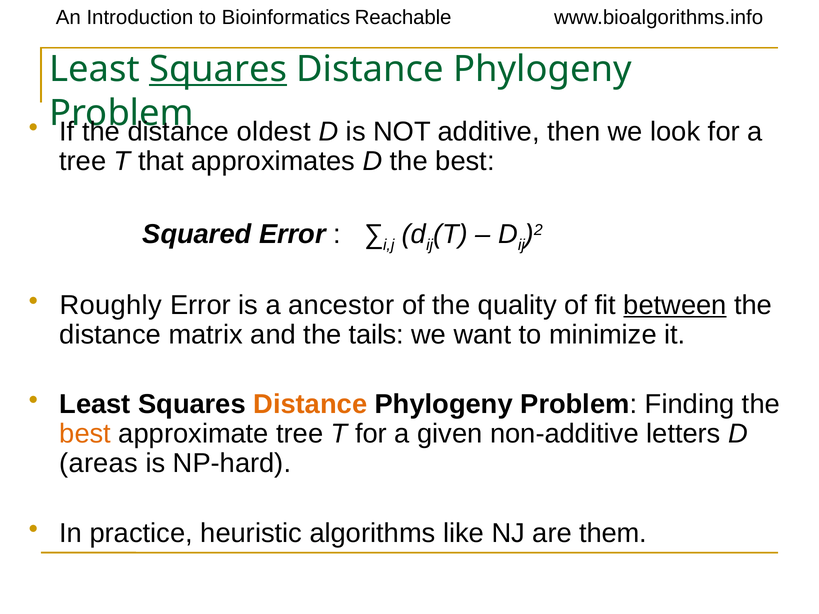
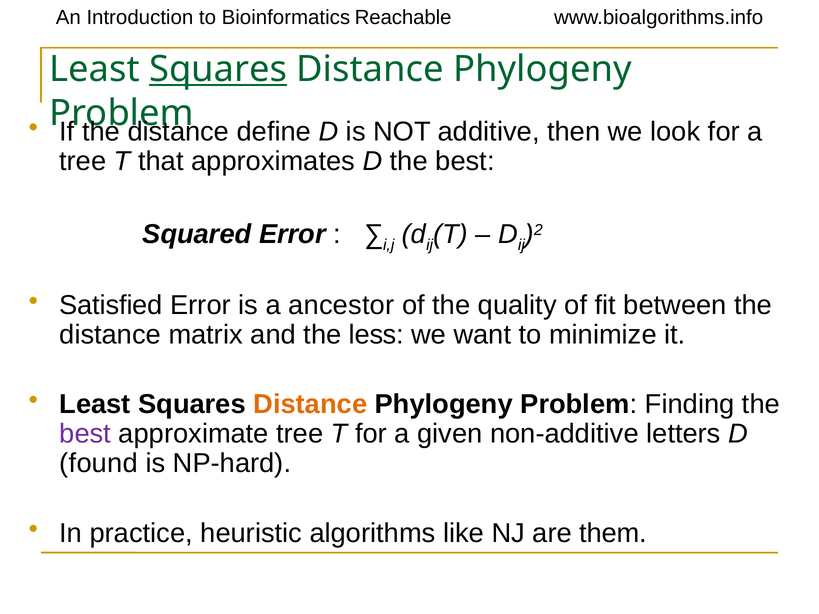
oldest: oldest -> define (274, 132)
Roughly: Roughly -> Satisfied (111, 305)
between underline: present -> none (675, 305)
tails: tails -> less (376, 335)
best colour: orange -> purple (85, 434)
areas: areas -> found (99, 463)
